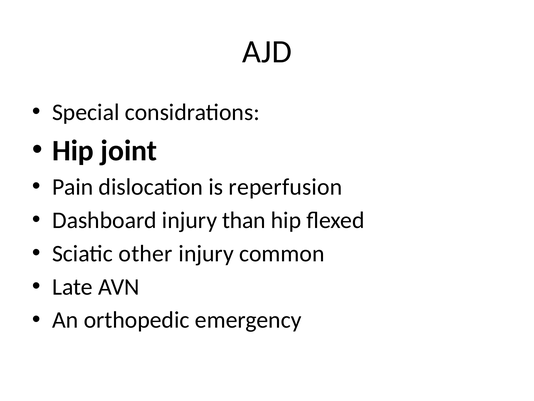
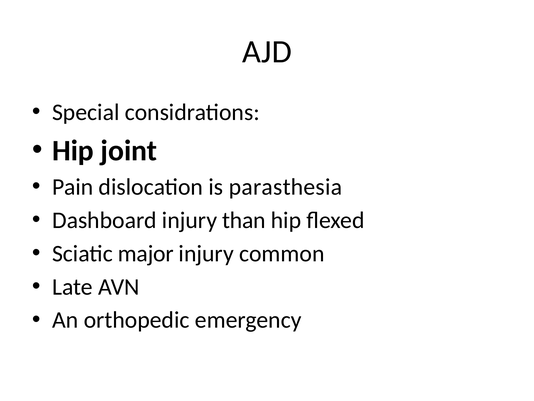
reperfusion: reperfusion -> parasthesia (285, 187)
other: other -> major (146, 253)
